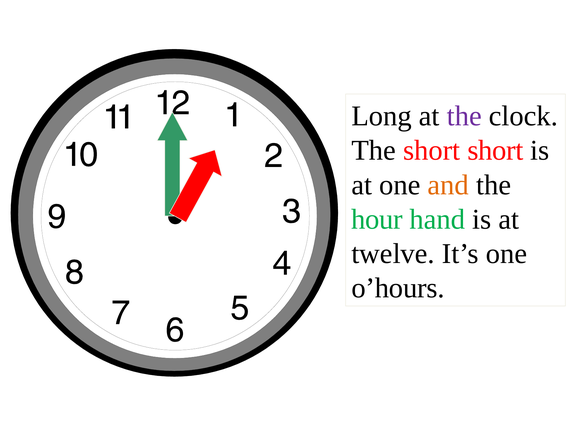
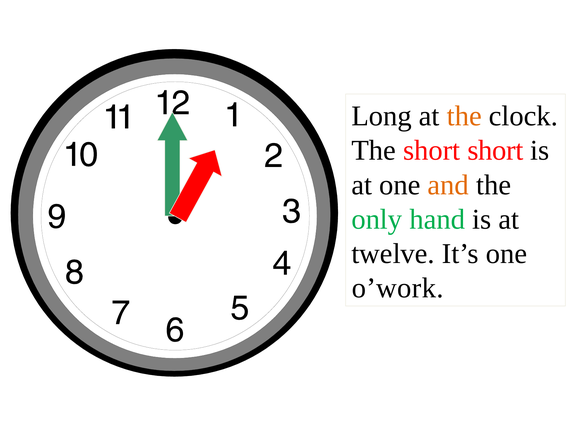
the colour: purple -> orange (464, 116)
hour: hour -> only (377, 219)
o’hours: o’hours -> o’work (398, 288)
